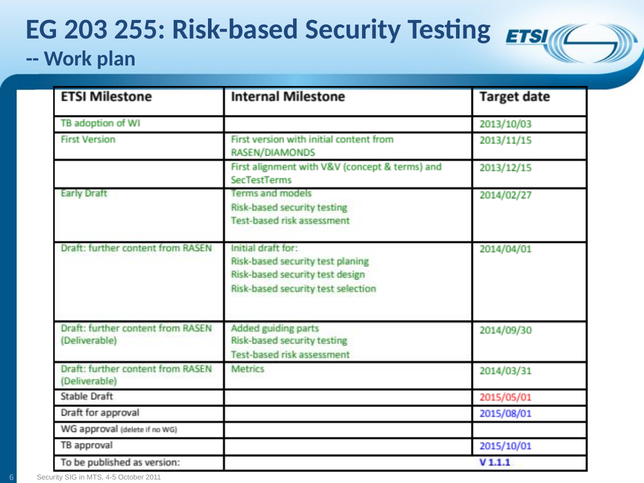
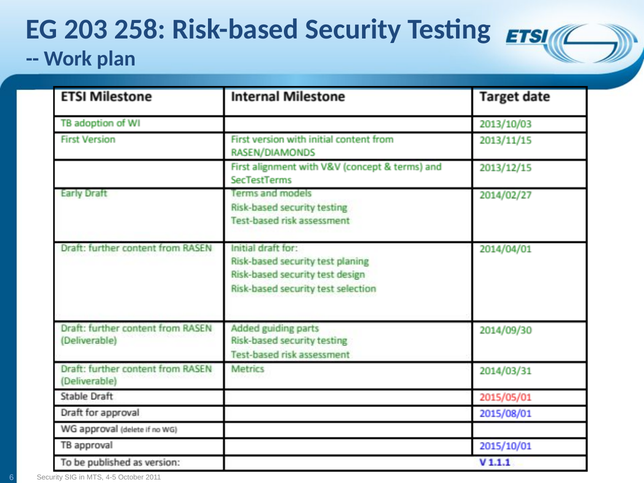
255: 255 -> 258 (140, 29)
